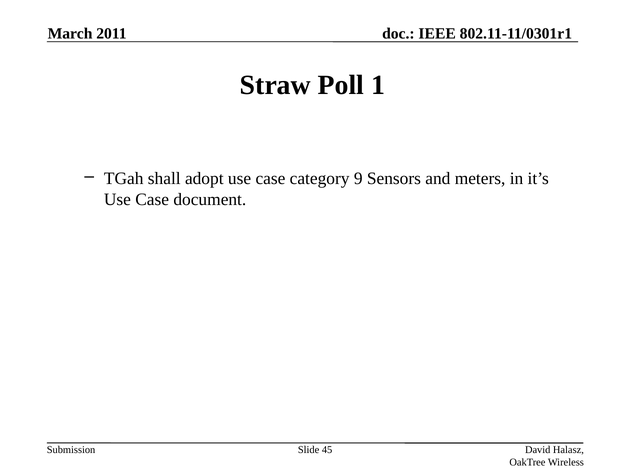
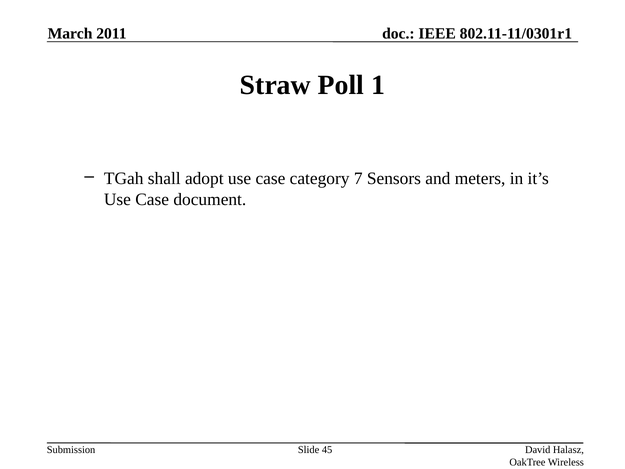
9: 9 -> 7 (358, 179)
